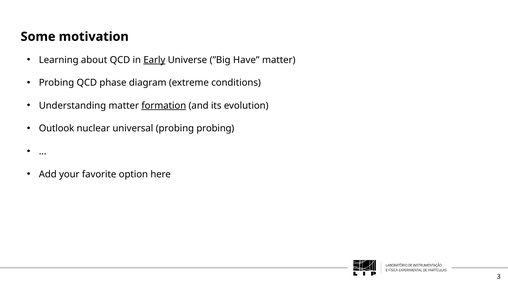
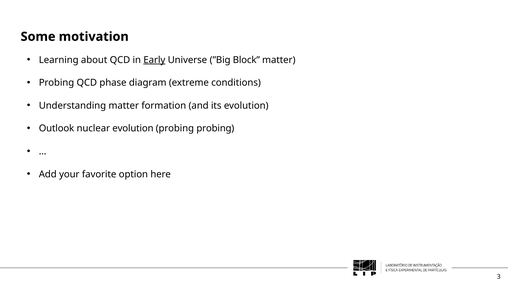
Have: Have -> Block (246, 60)
formation underline: present -> none (164, 106)
nuclear universal: universal -> evolution (133, 128)
